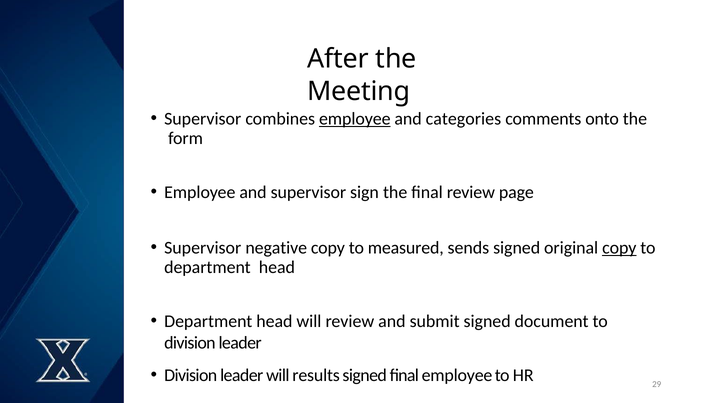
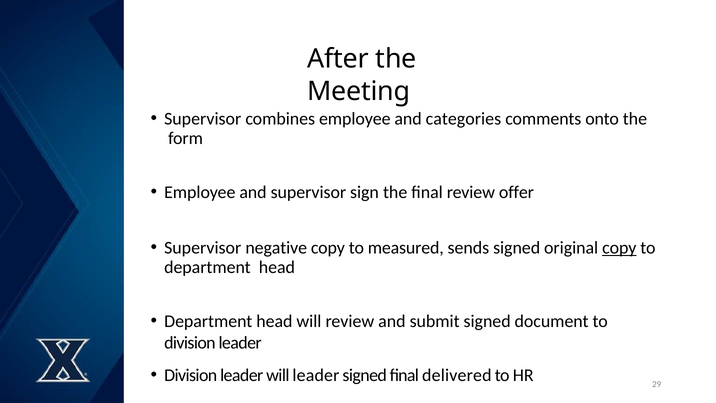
employee underline: present -> none (355, 119)
page: page -> offer (516, 192)
will results: results -> leader (316, 375)
final employee: employee -> delivered (457, 375)
